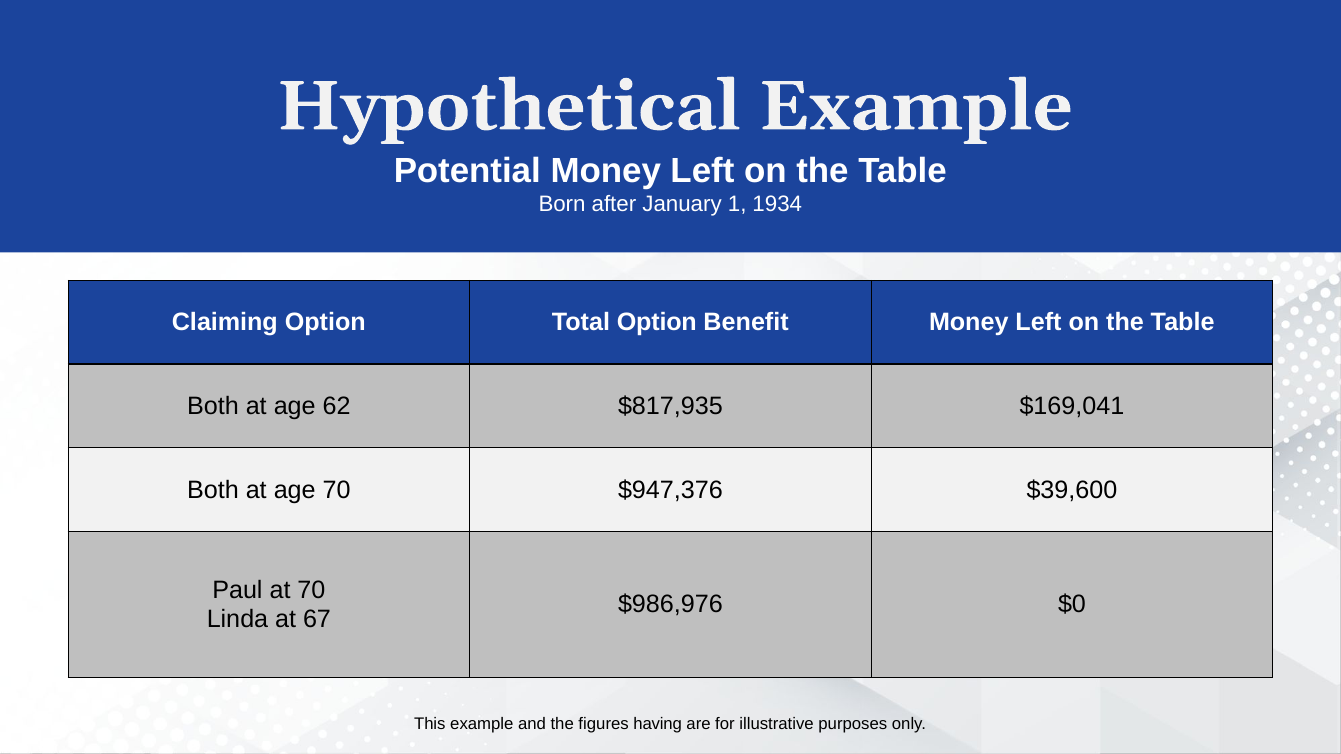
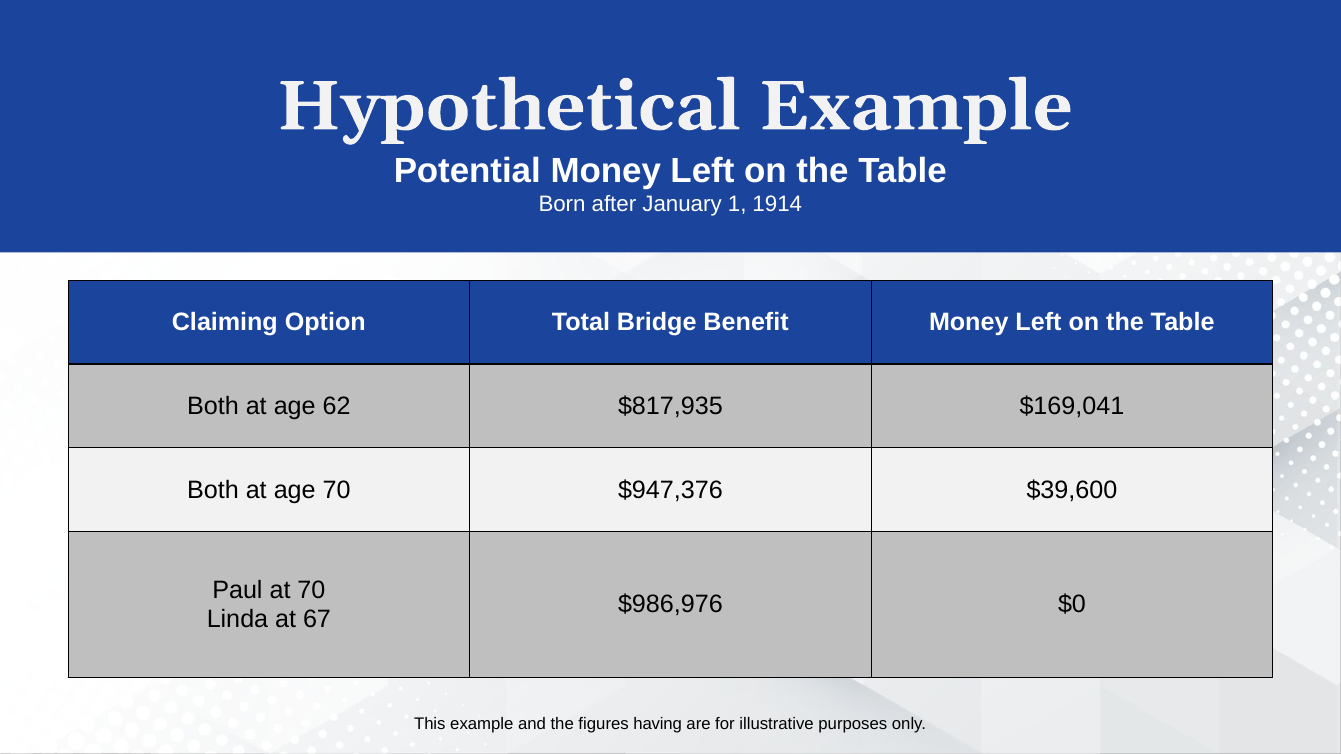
1934: 1934 -> 1914 (777, 204)
Total Option: Option -> Bridge (657, 323)
